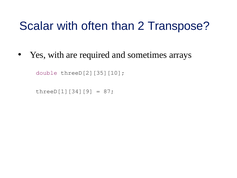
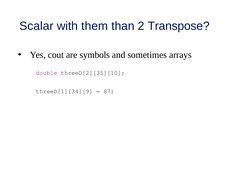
often: often -> them (95, 26)
Yes with: with -> cout (56, 55)
required: required -> symbols (95, 55)
